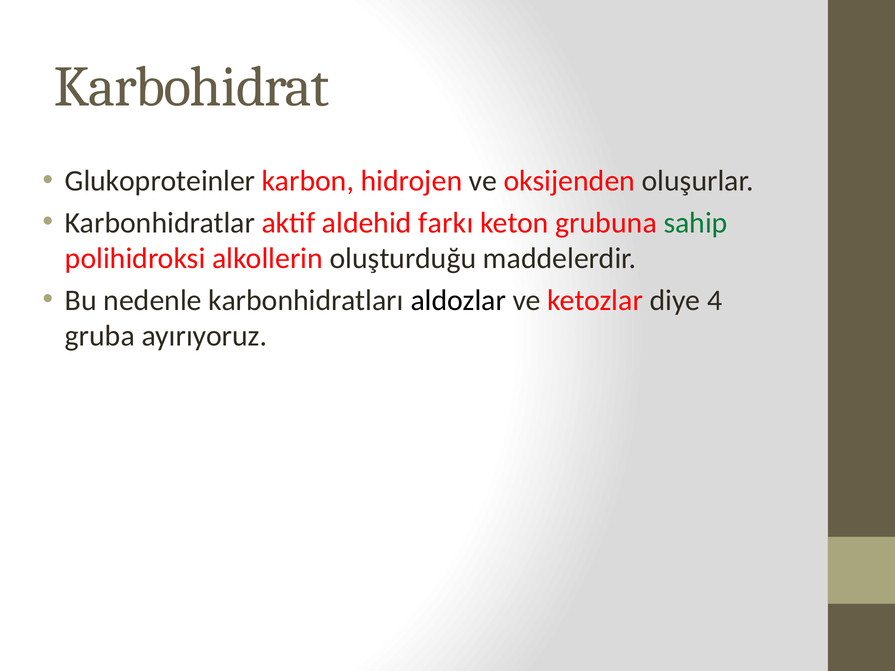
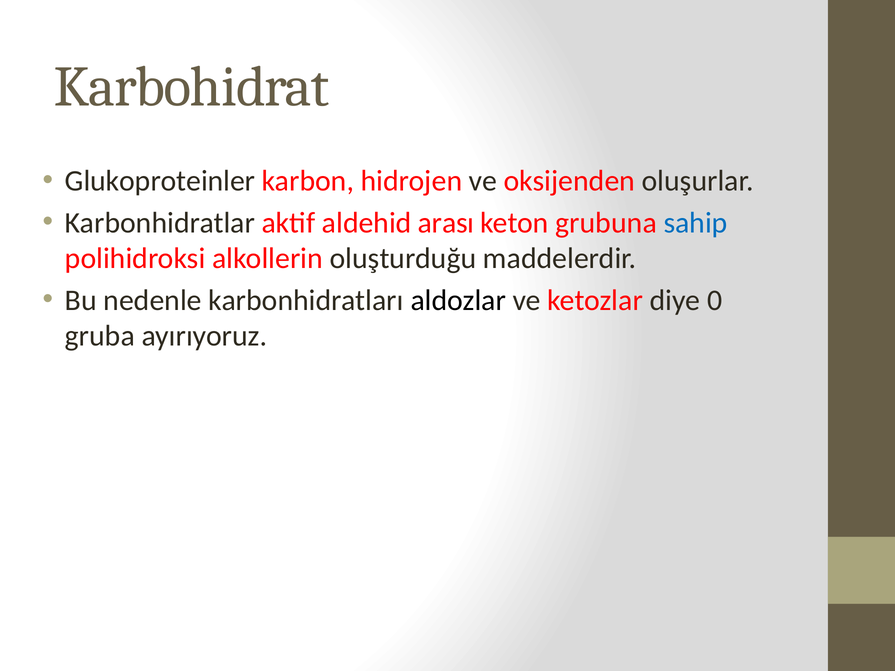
farkı: farkı -> arası (446, 223)
sahip colour: green -> blue (696, 223)
4: 4 -> 0 (715, 300)
